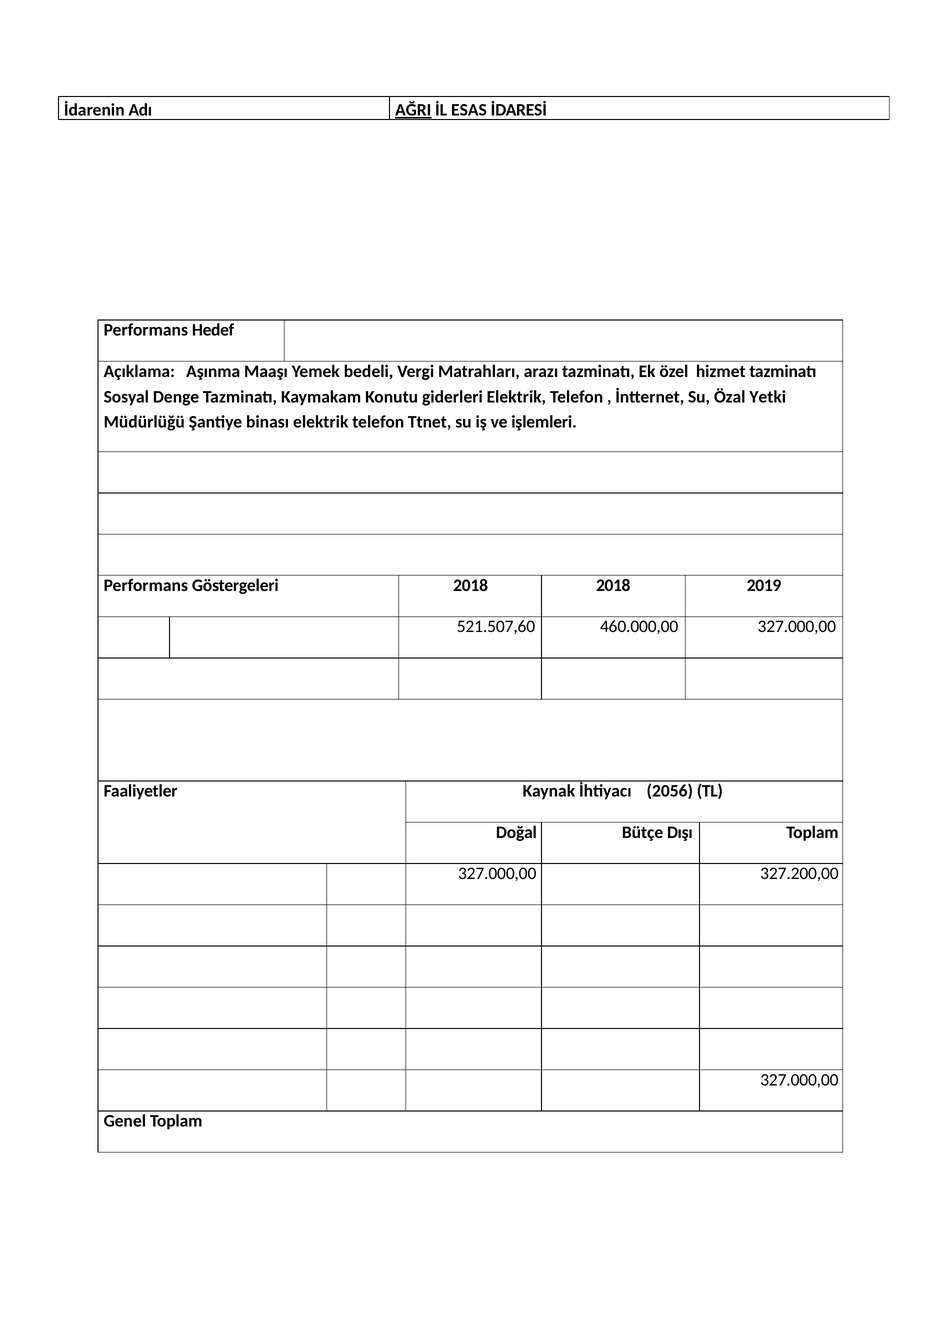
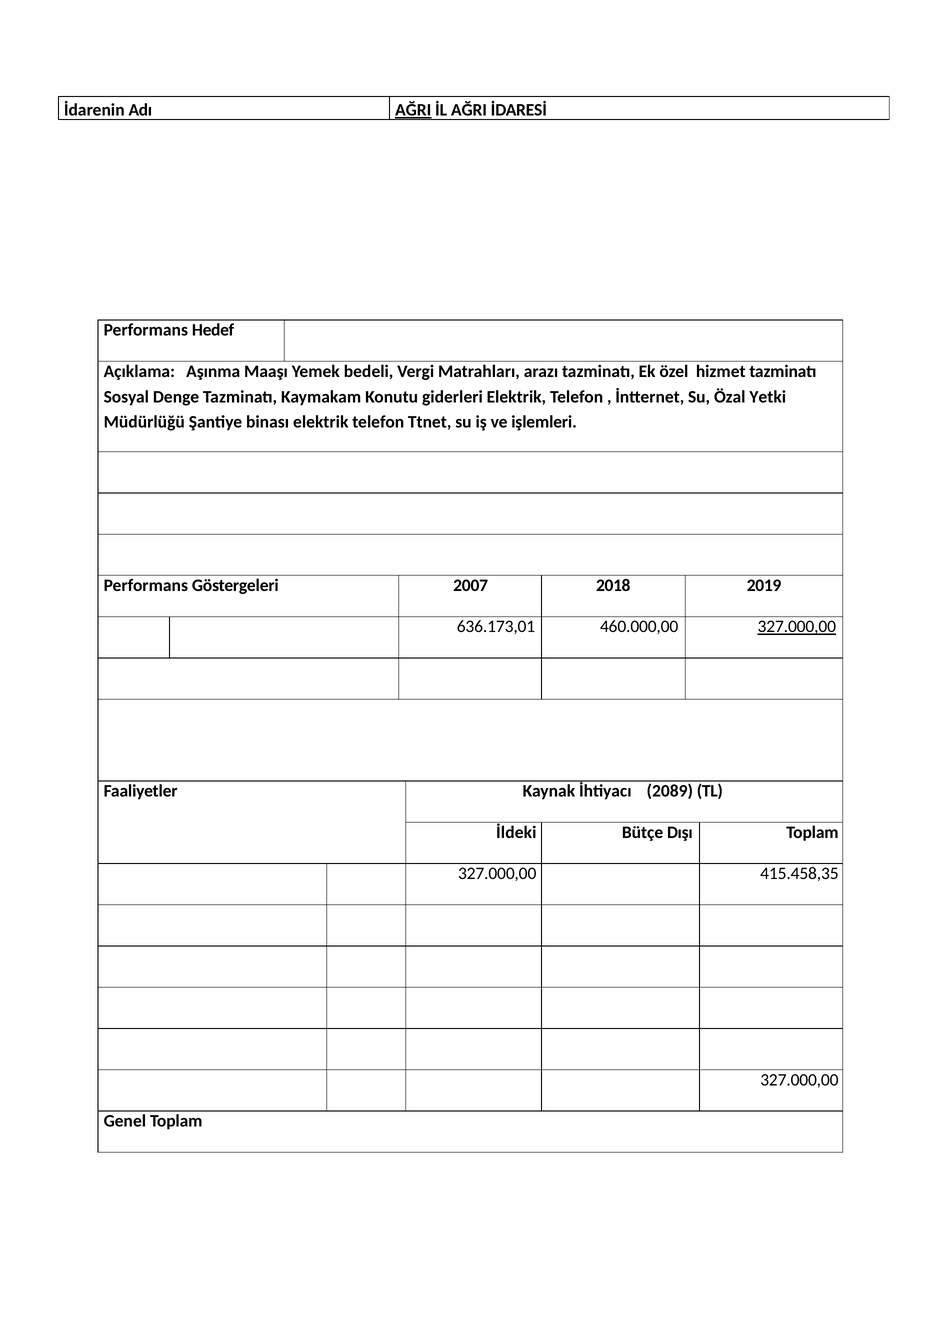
İL ESAS: ESAS -> AĞRI (469, 110)
Göstergeleri 2018: 2018 -> 2007 (471, 585)
521.507,60: 521.507,60 -> 636.173,01 (496, 626)
327.000,00 underline: none -> present (797, 626)
2056: 2056 -> 2089 (670, 790)
Doğal: Doğal -> İldeki (516, 832)
327.200,00: 327.200,00 -> 415.458,35 (799, 873)
